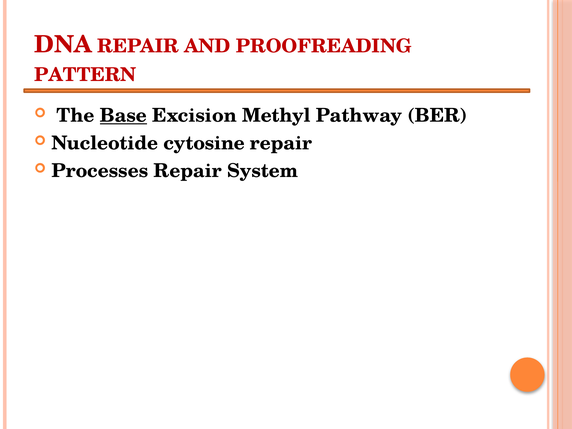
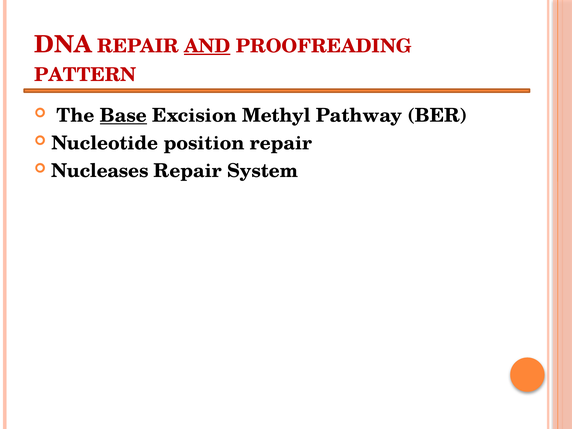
AND underline: none -> present (207, 46)
cytosine: cytosine -> position (204, 143)
Processes: Processes -> Nucleases (100, 171)
